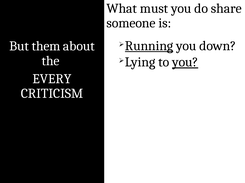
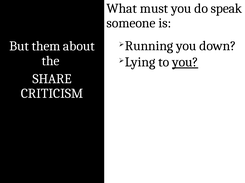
share: share -> speak (226, 8)
Running underline: present -> none (149, 46)
EVERY: EVERY -> SHARE (52, 79)
